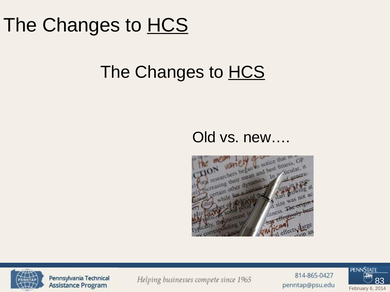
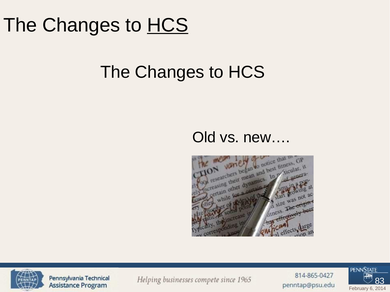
HCS underline: present -> none (247, 72)
